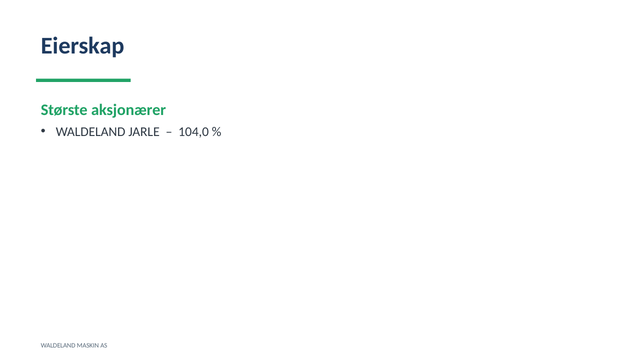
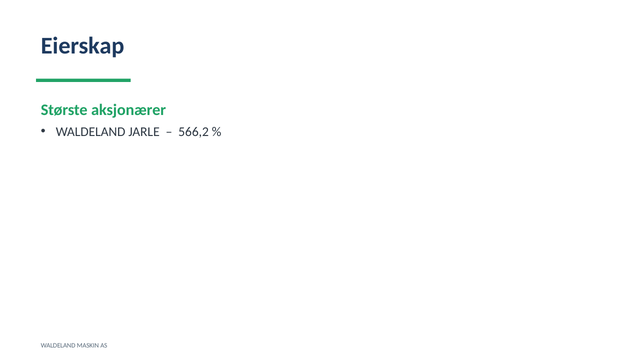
104,0: 104,0 -> 566,2 (194, 132)
